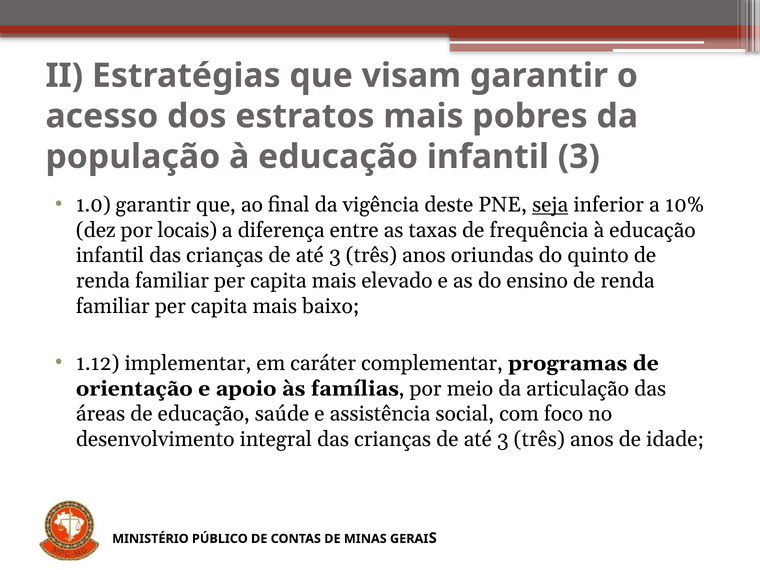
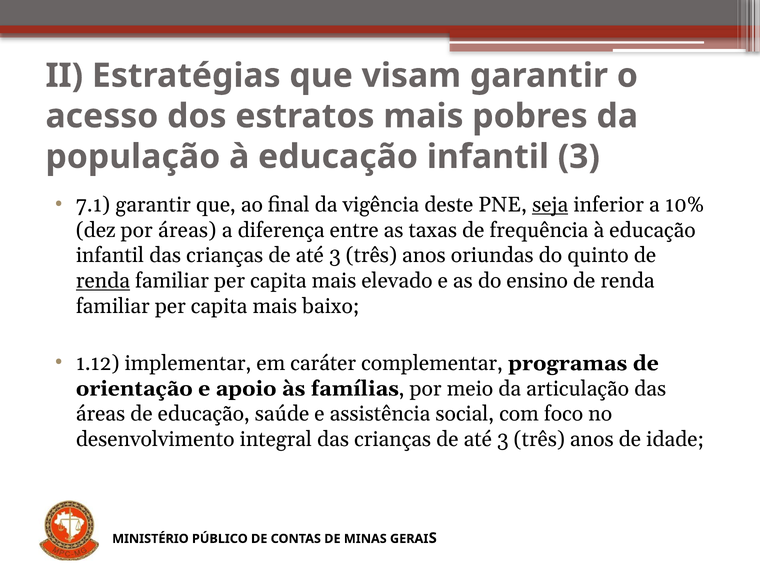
1.0: 1.0 -> 7.1 (93, 205)
por locais: locais -> áreas (187, 230)
renda underline: none -> present (103, 281)
